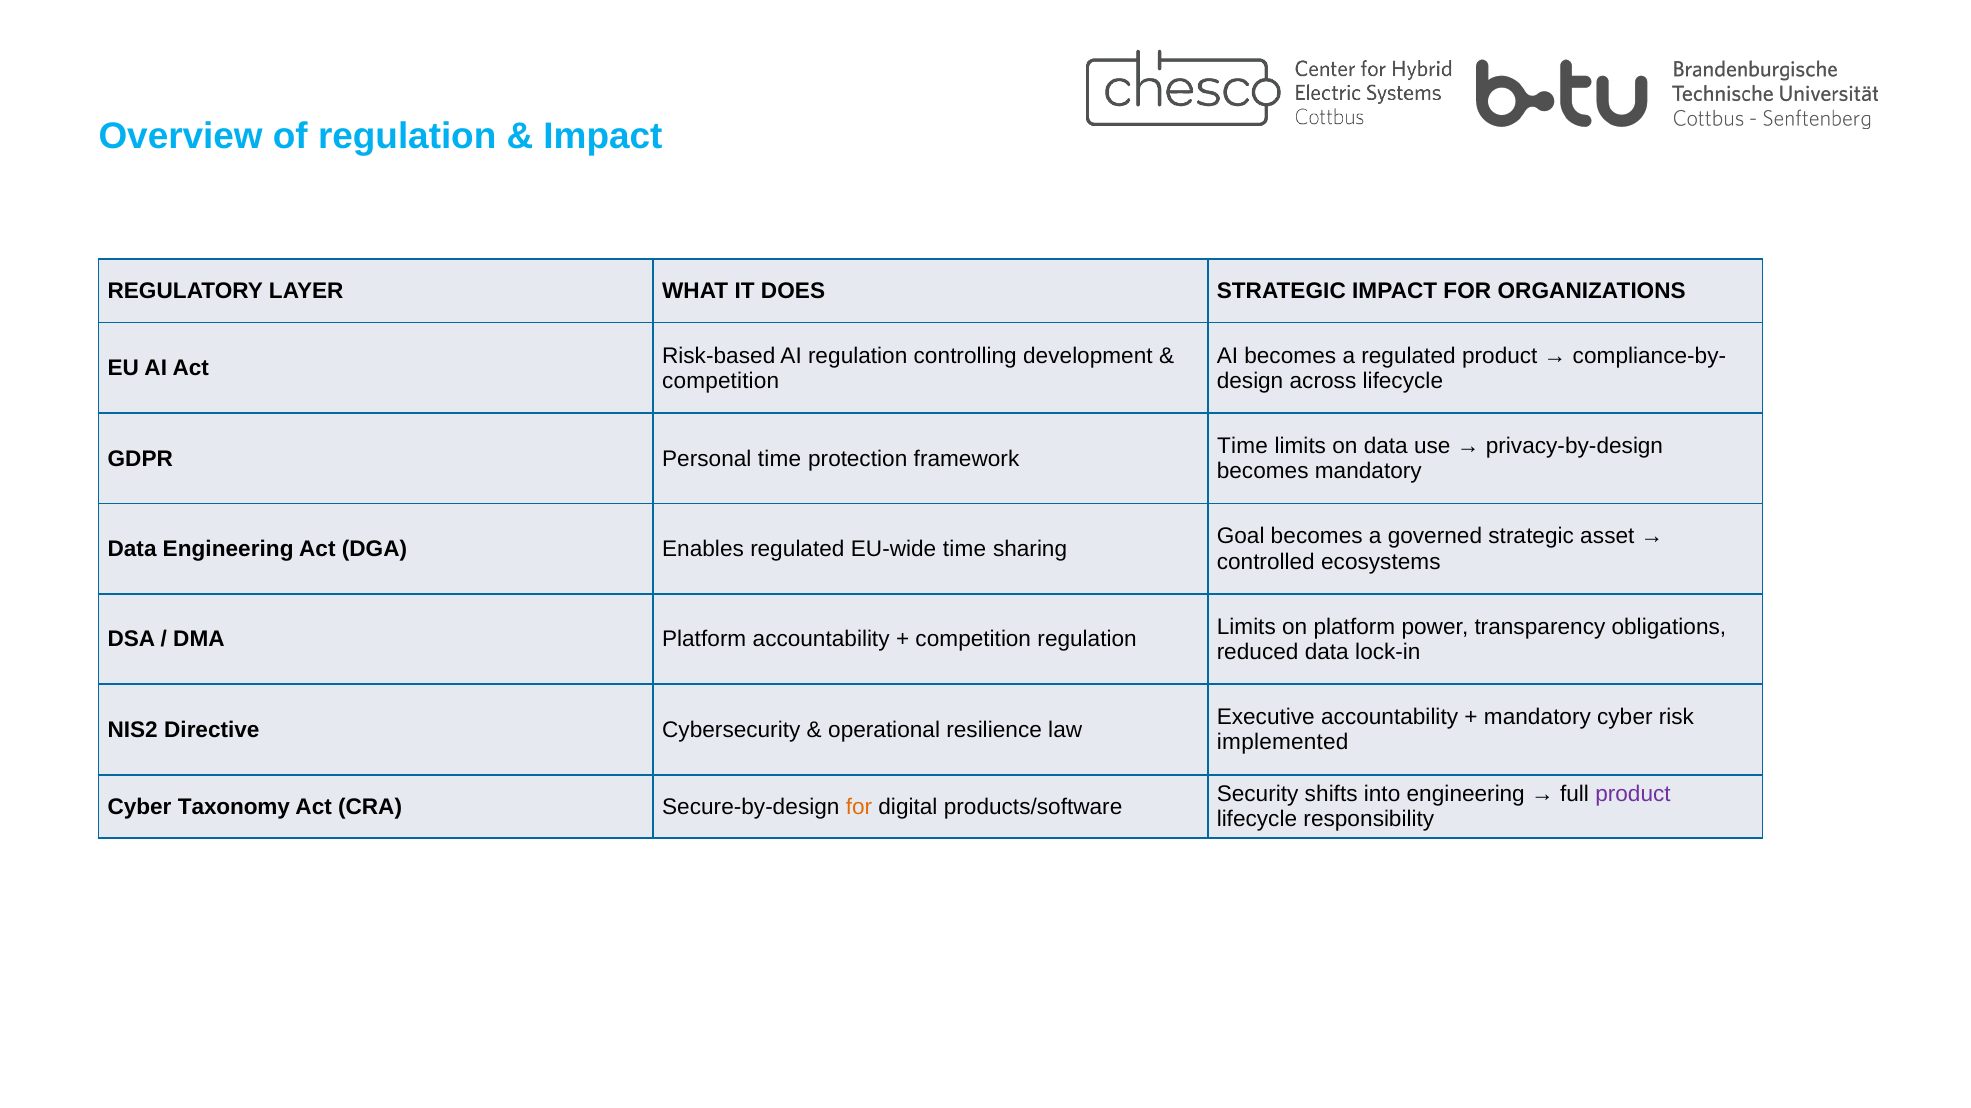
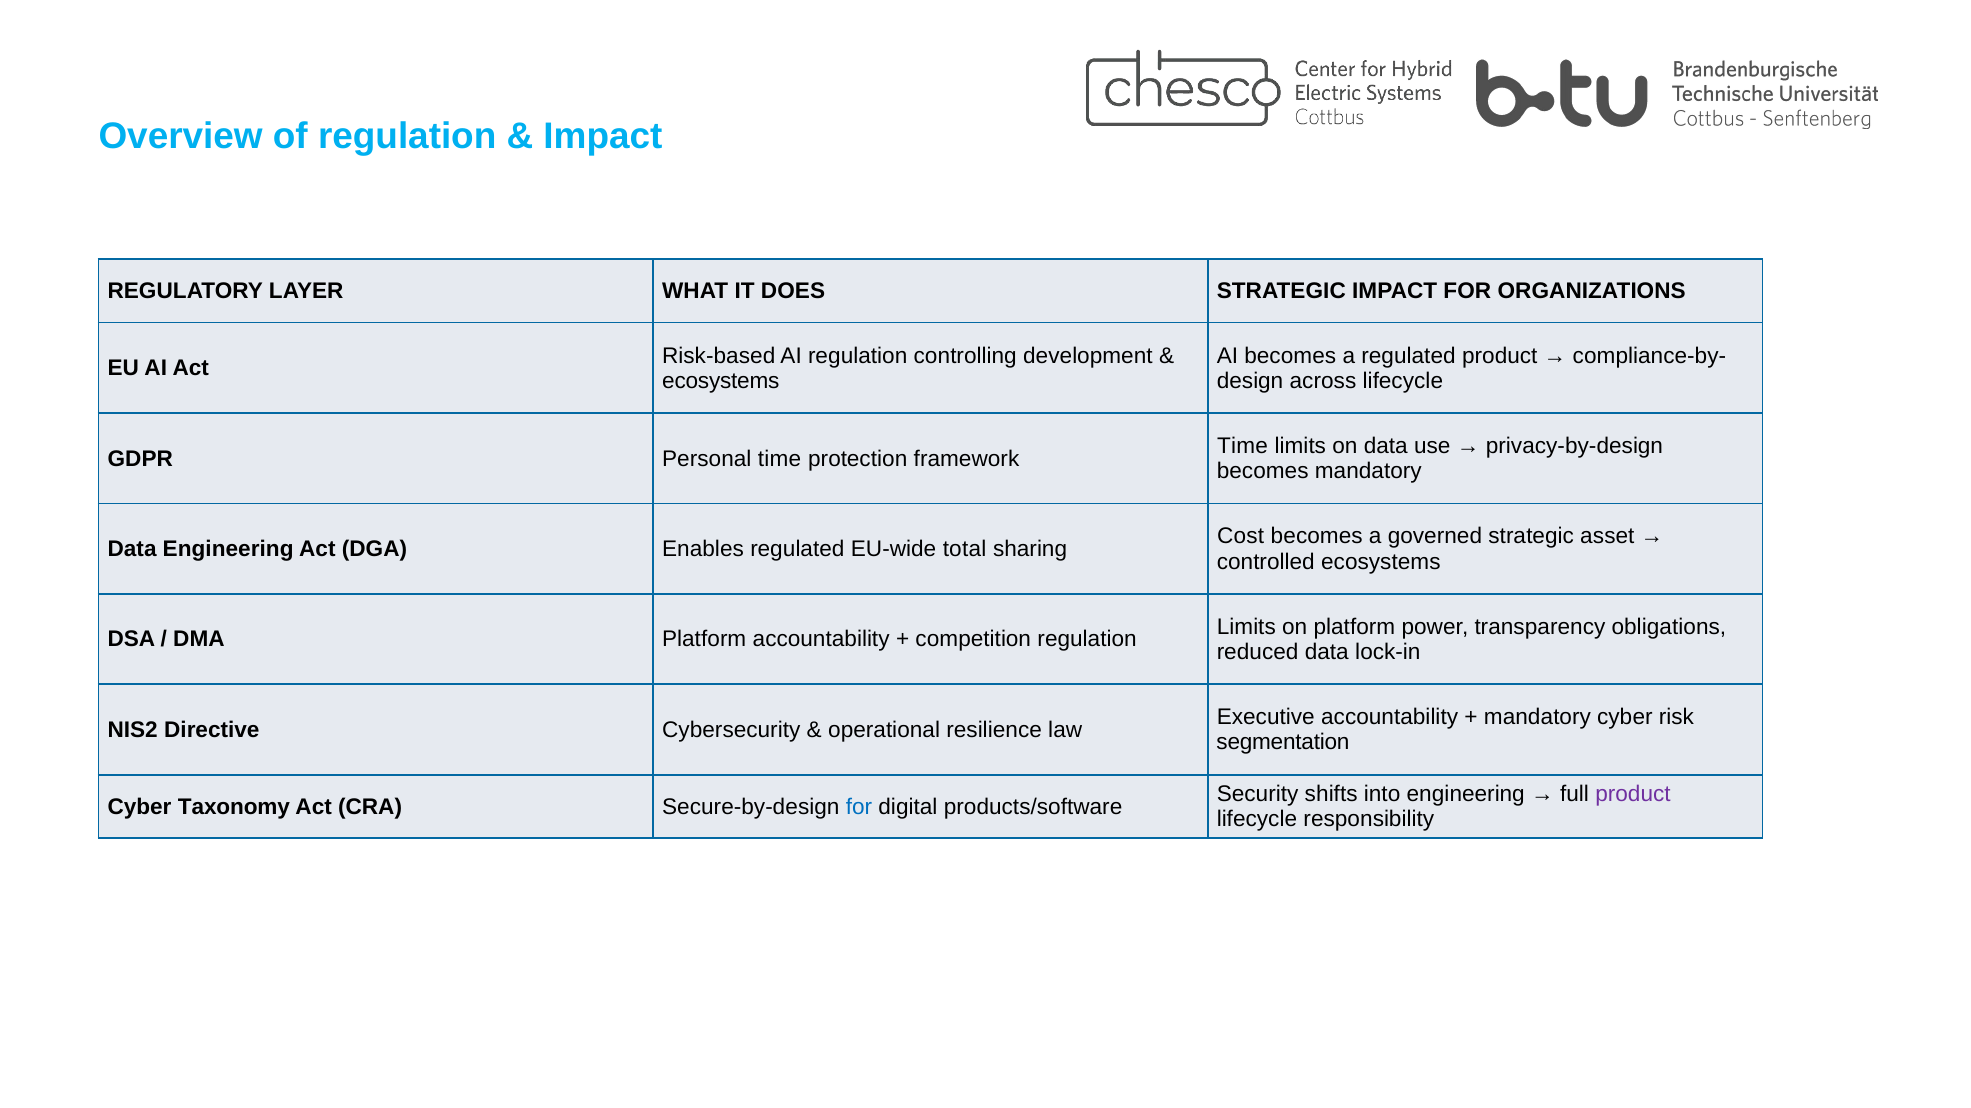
competition: competition -> ecosystems (721, 381)
Goal: Goal -> Cost (1241, 537)
EU-wide time: time -> total (965, 549)
implemented: implemented -> segmentation (1283, 743)
for colour: orange -> blue (859, 807)
